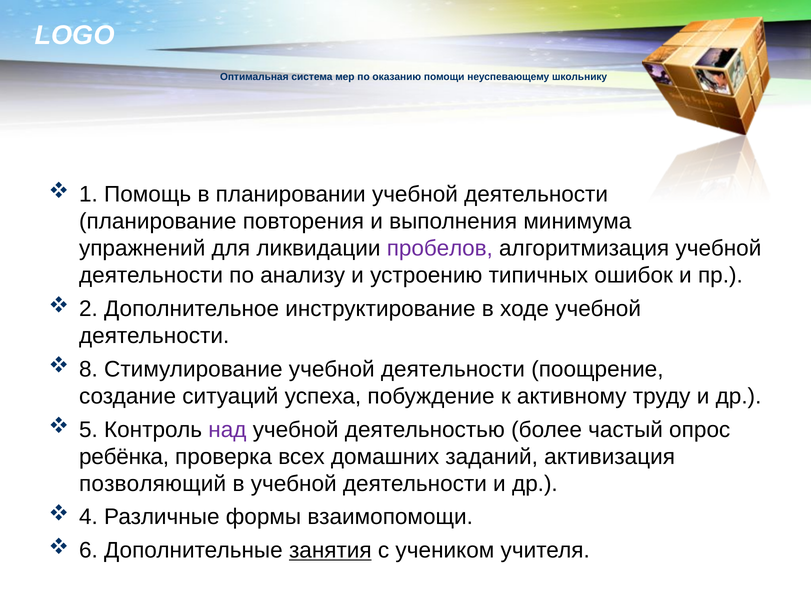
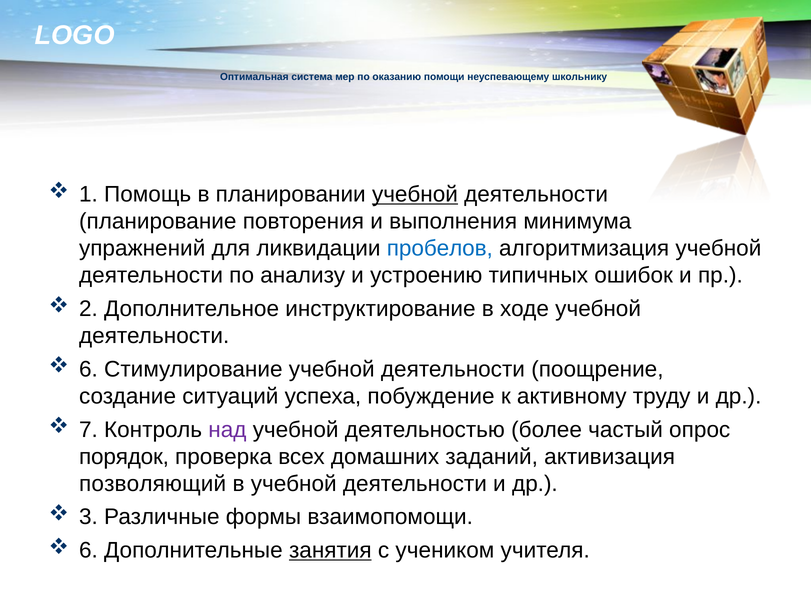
учебной underline: none -> present (415, 194)
пробелов colour: purple -> blue (440, 249)
8: 8 -> 6 (88, 369)
5: 5 -> 7 (88, 430)
ребёнка: ребёнка -> порядок (124, 457)
4: 4 -> 3 (88, 517)
